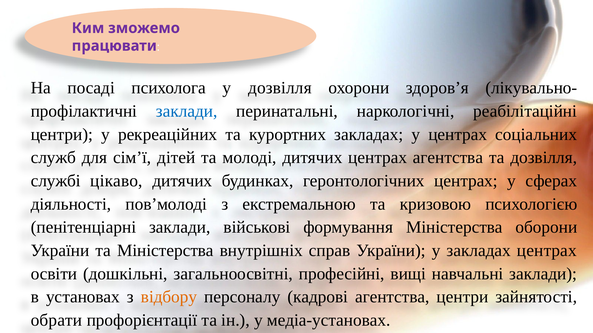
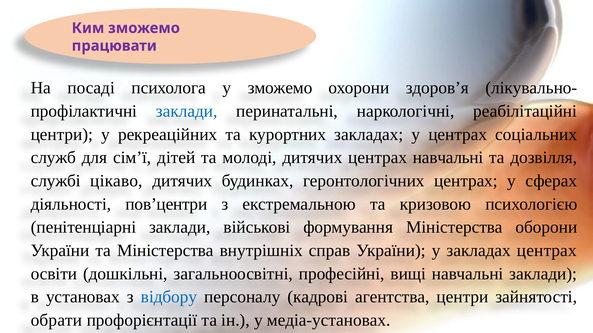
у дозвілля: дозвілля -> зможемо (280, 88)
центрах агентства: агентства -> навчальні (448, 158)
пов’молоді: пов’молоді -> пов’центри (166, 204)
відбору colour: orange -> blue (169, 297)
